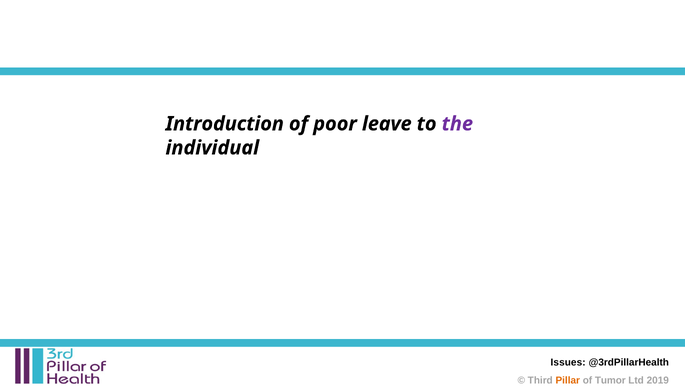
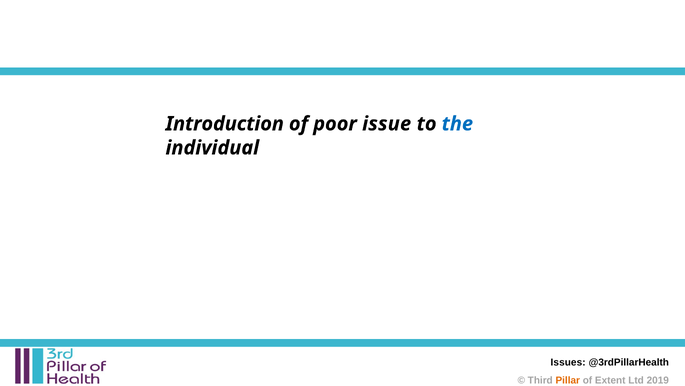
leave: leave -> issue (387, 124)
the colour: purple -> blue (457, 124)
Tumor: Tumor -> Extent (610, 380)
